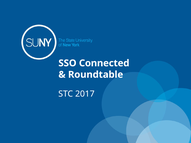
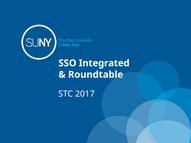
Connected: Connected -> Integrated (104, 63)
